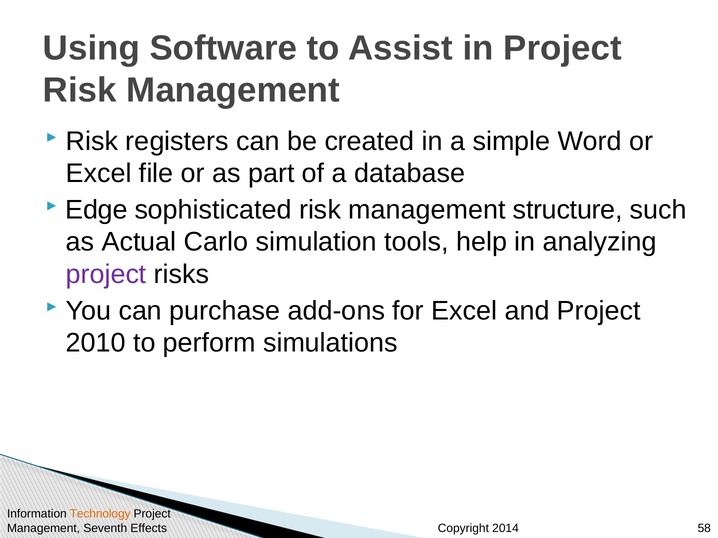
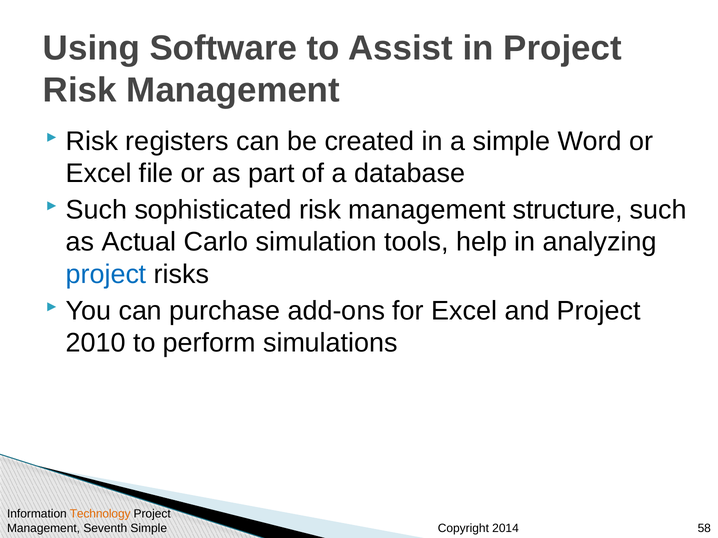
Edge: Edge -> Such (96, 210)
project colour: purple -> blue (106, 275)
Seventh Effects: Effects -> Simple (149, 529)
